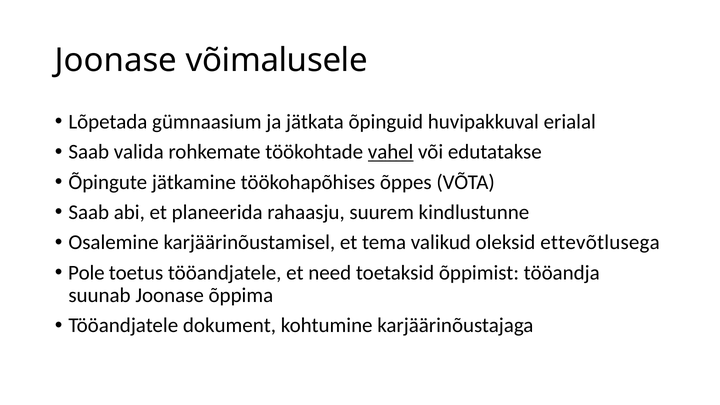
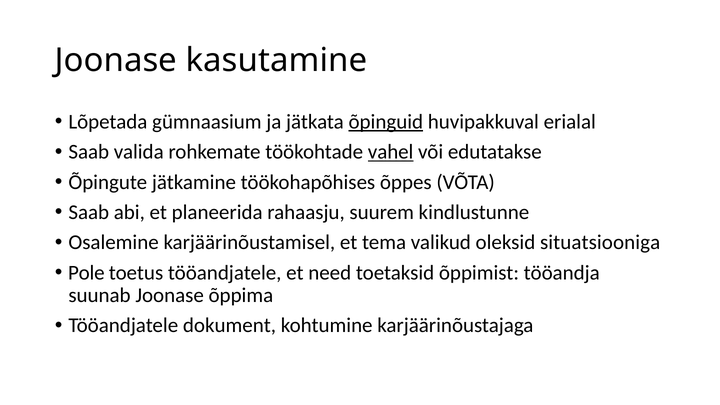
võimalusele: võimalusele -> kasutamine (277, 60)
õpinguid underline: none -> present (386, 122)
ettevõtlusega: ettevõtlusega -> situatsiooniga (600, 242)
